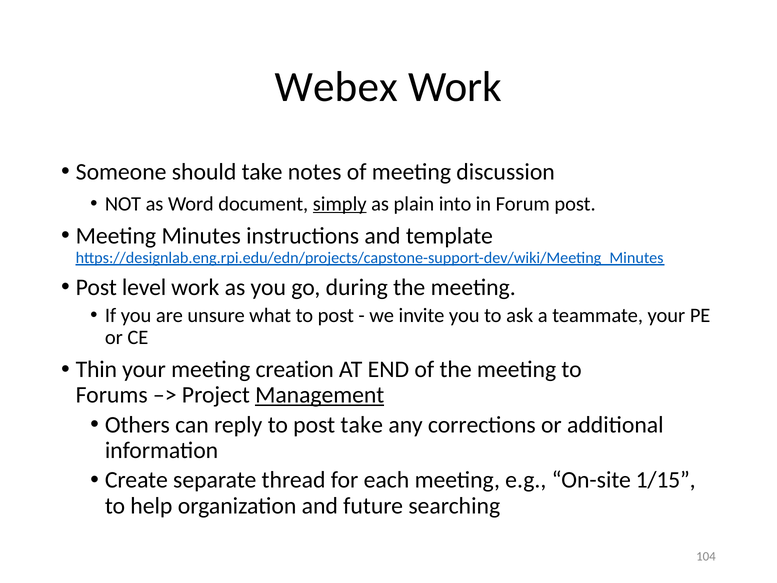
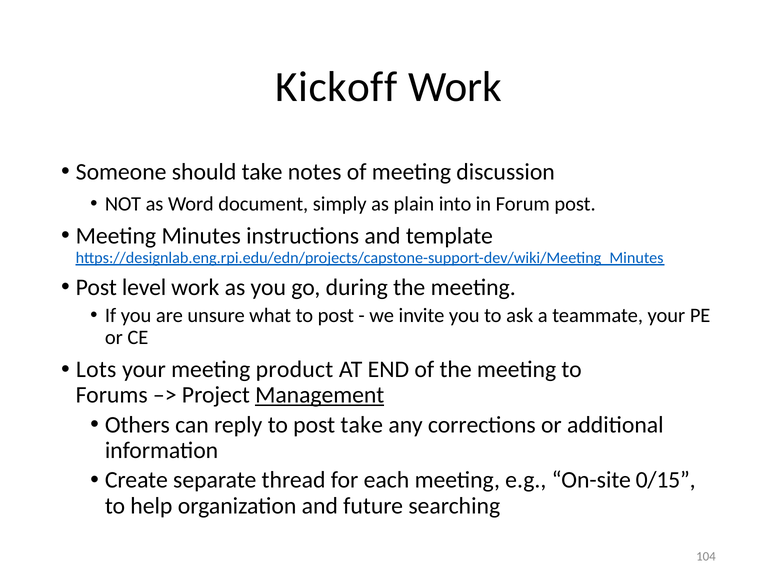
Webex: Webex -> Kickoff (336, 87)
simply underline: present -> none (340, 204)
Thin: Thin -> Lots (96, 369)
creation: creation -> product (294, 369)
1/15: 1/15 -> 0/15 (666, 480)
